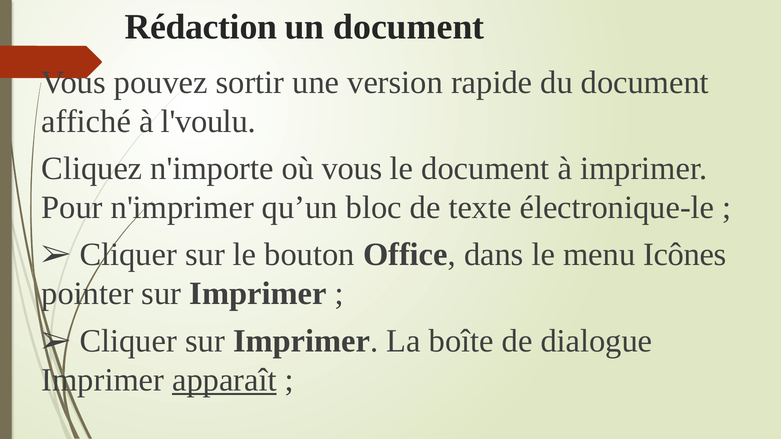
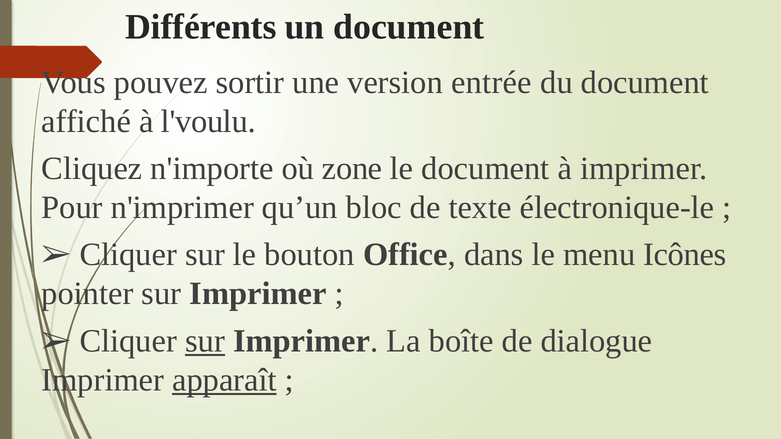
Rédaction: Rédaction -> Différents (201, 27)
rapide: rapide -> entrée (492, 82)
où vous: vous -> zone (352, 169)
sur underline: none -> present (205, 341)
